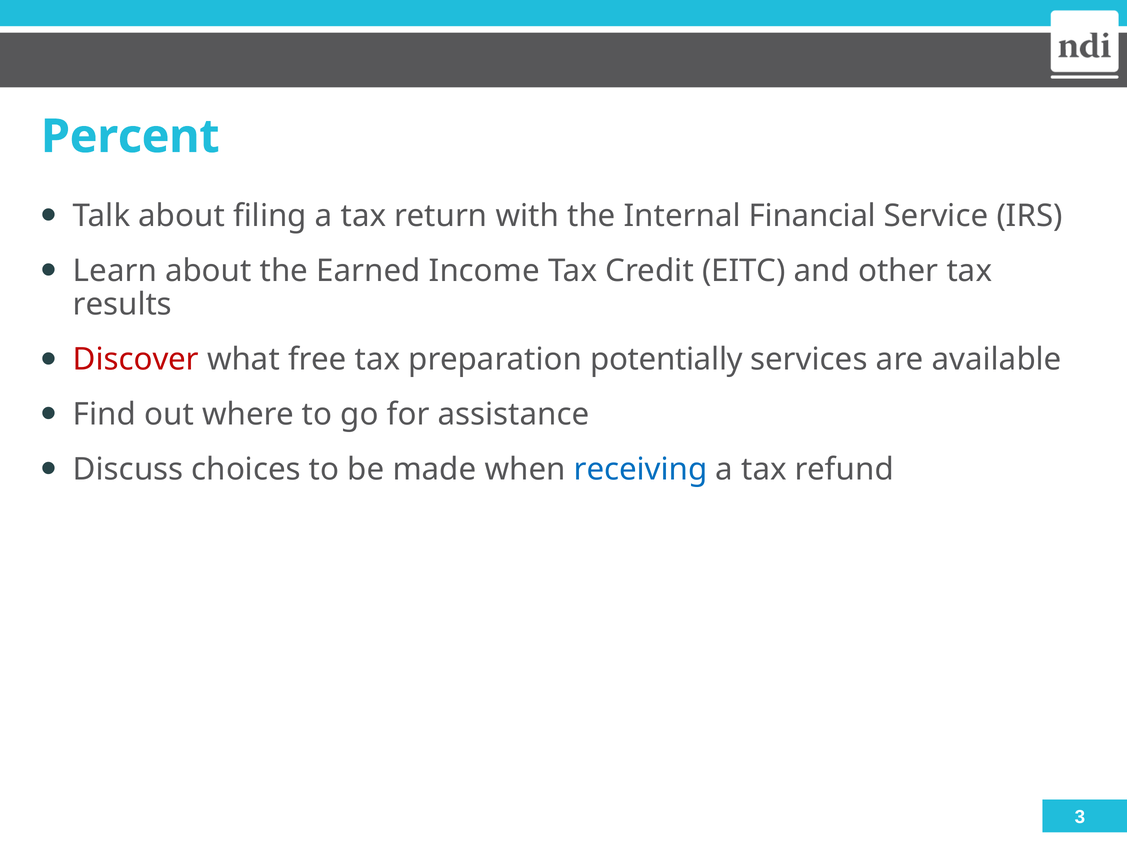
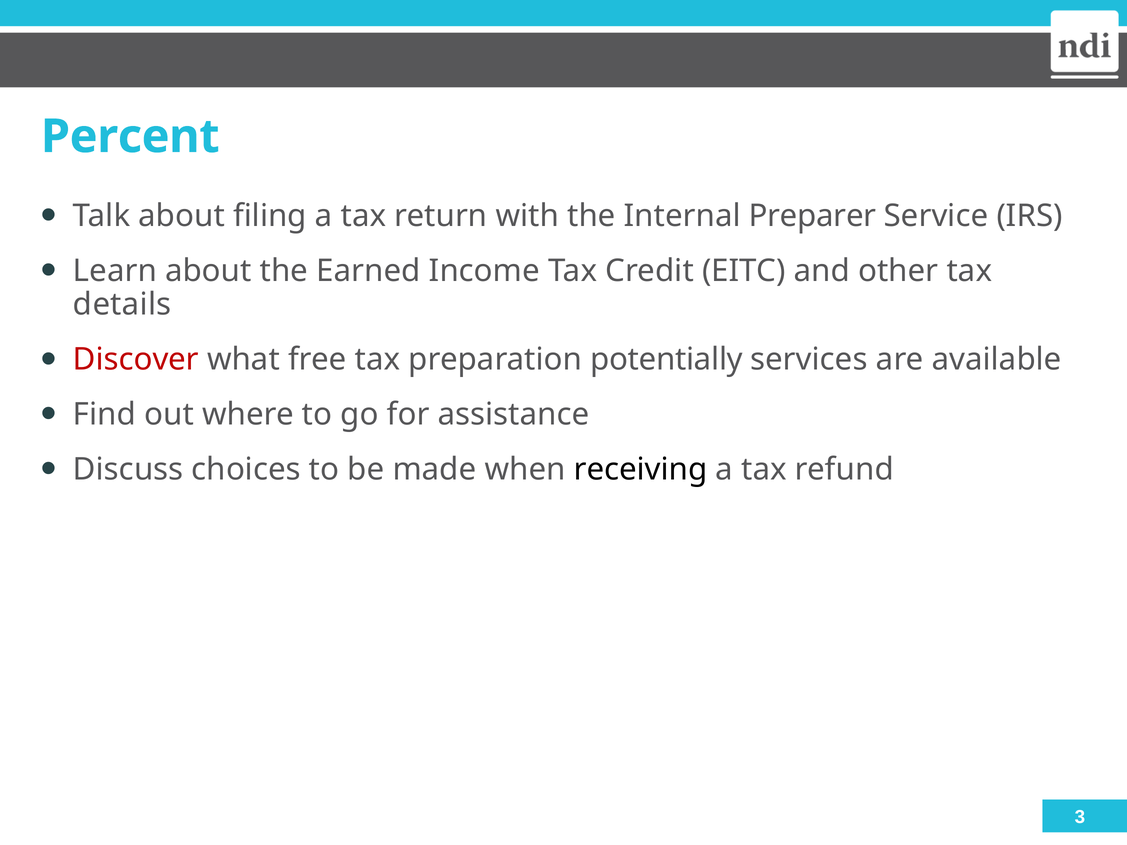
Financial: Financial -> Preparer (812, 216)
results: results -> details (122, 305)
receiving colour: blue -> black (641, 470)
